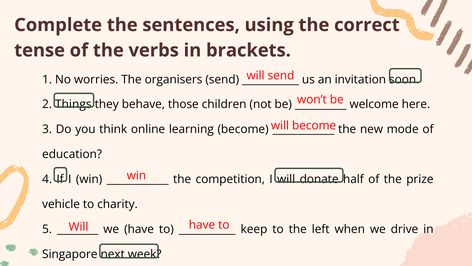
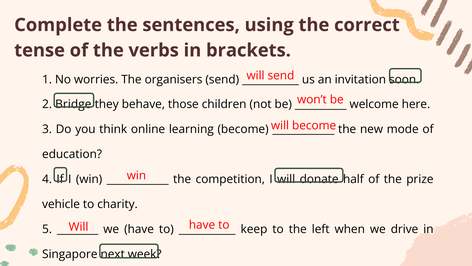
Things: Things -> Bridge (73, 104)
